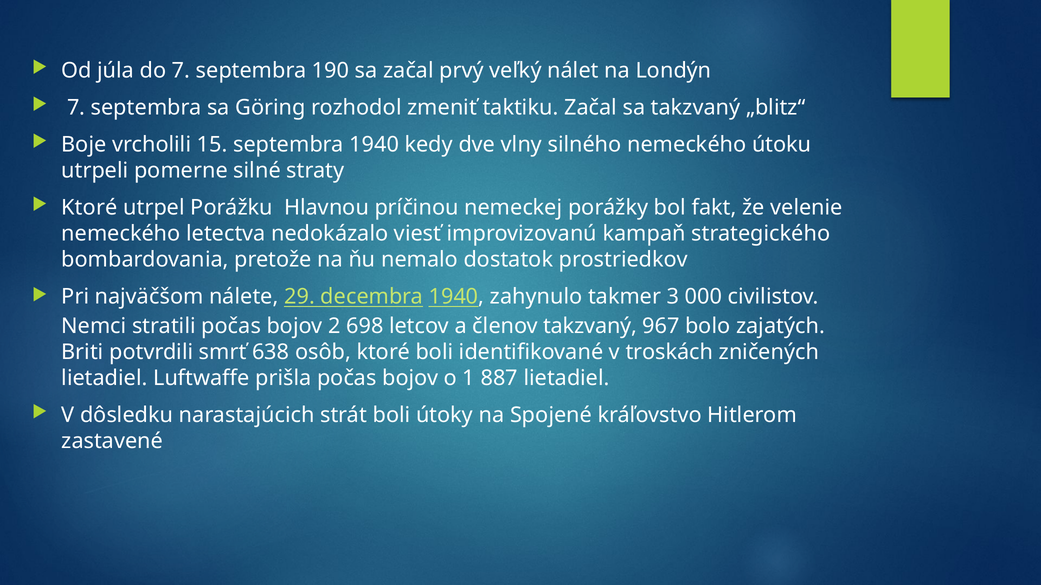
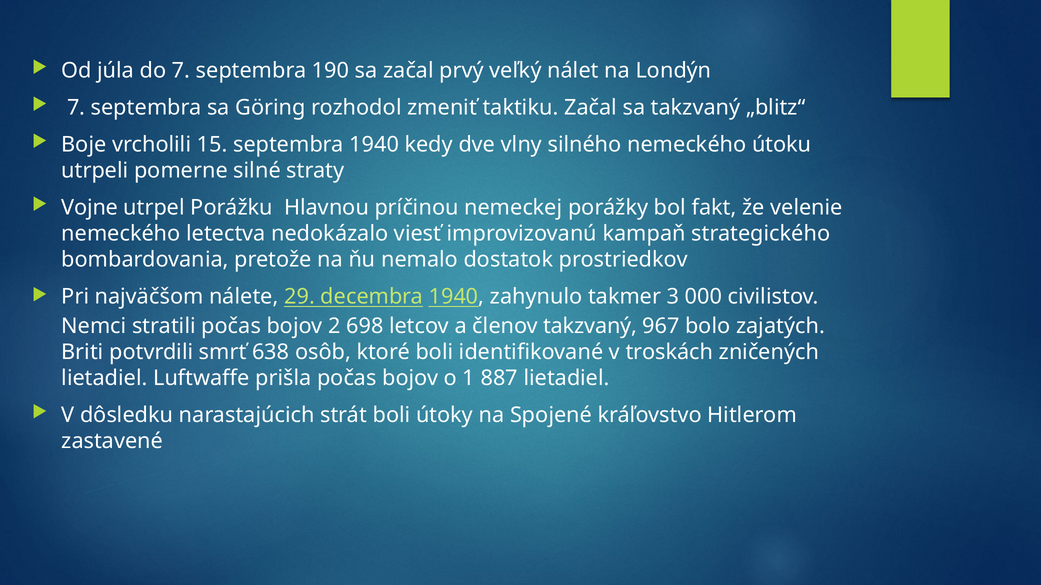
Ktoré: Ktoré -> Vojne (90, 208)
